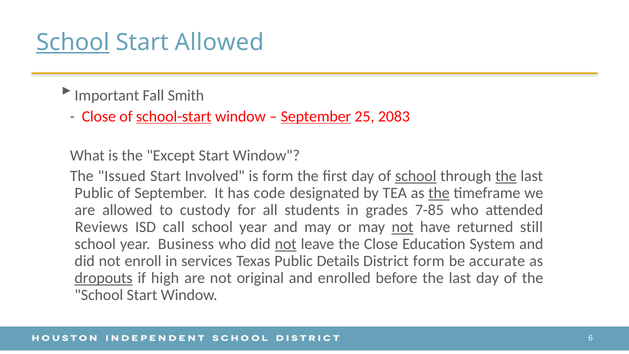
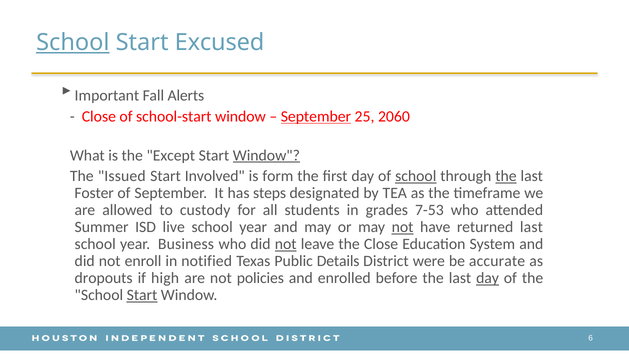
Start Allowed: Allowed -> Excused (220, 43)
Smith: Smith -> Alerts (186, 96)
school-start underline: present -> none (174, 116)
2083: 2083 -> 2060 (394, 116)
Window underline: none -> present (266, 155)
Public: Public -> Foster (94, 193)
code: code -> steps (270, 193)
the underline: present -> none (439, 193)
7-85: 7-85 -> 7-53 (429, 210)
Reviews: Reviews -> Summer (102, 227)
call: call -> live (174, 227)
returned still: still -> last (531, 227)
services: services -> notified (207, 261)
District form: form -> were (429, 261)
dropouts underline: present -> none (104, 278)
original: original -> policies (260, 278)
day underline: none -> present (488, 278)
Start underline: none -> present (142, 295)
